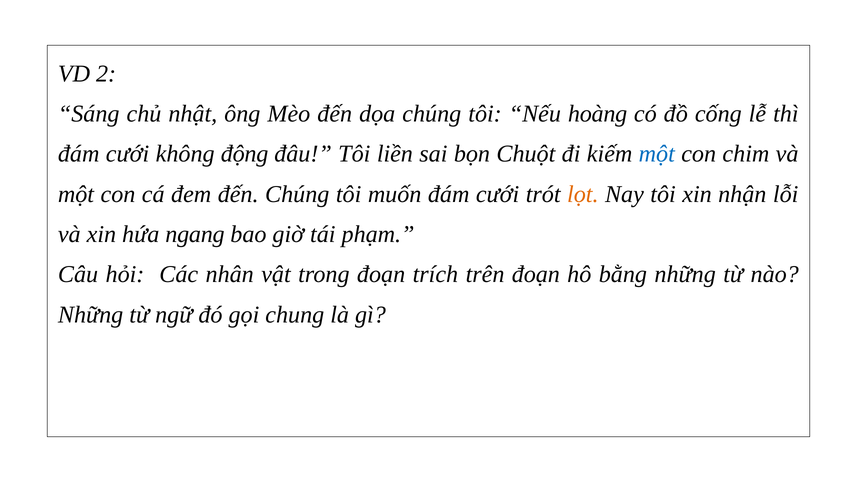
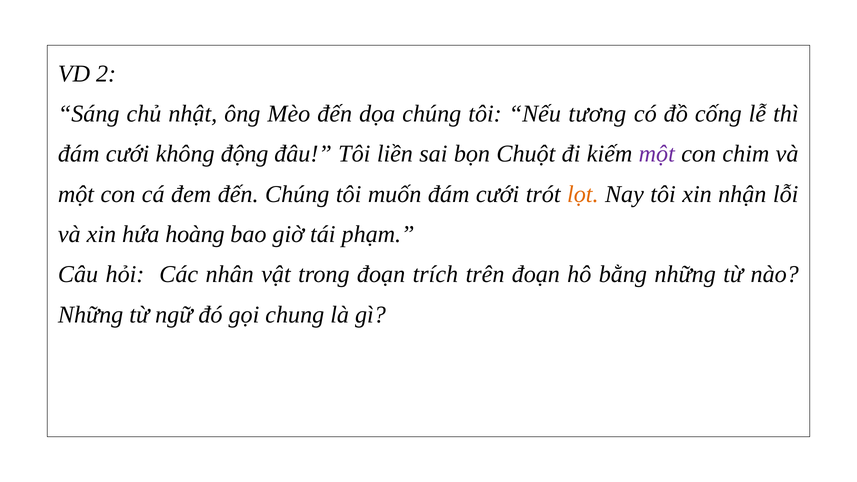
hoàng: hoàng -> tương (597, 114)
một colour: blue -> purple (657, 154)
ngang: ngang -> hoàng (195, 234)
